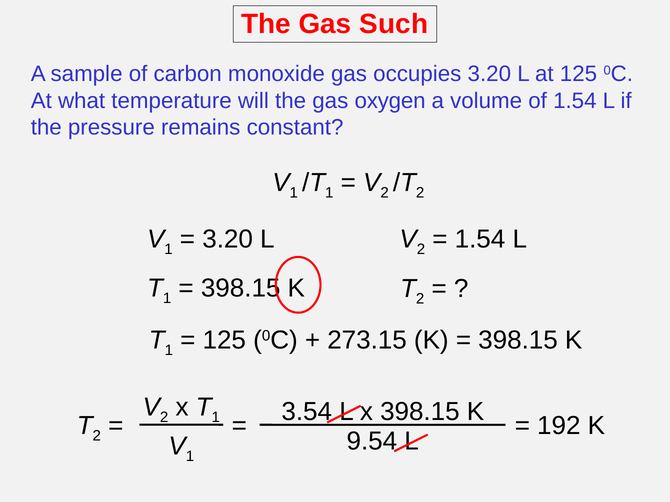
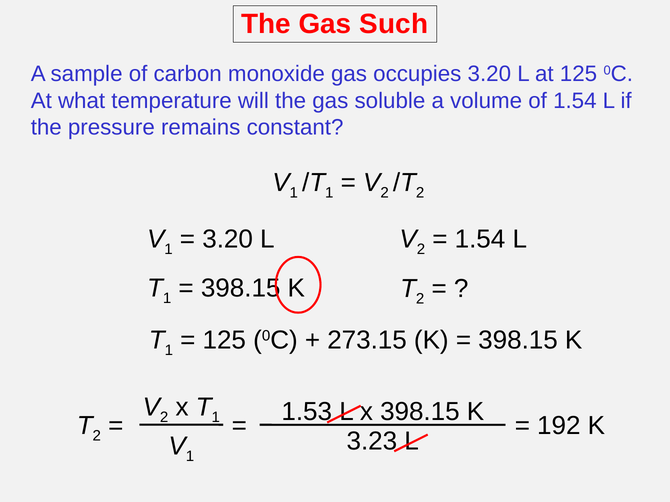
oxygen: oxygen -> soluble (390, 101)
3.54: 3.54 -> 1.53 (307, 412)
9.54: 9.54 -> 3.23 (372, 442)
